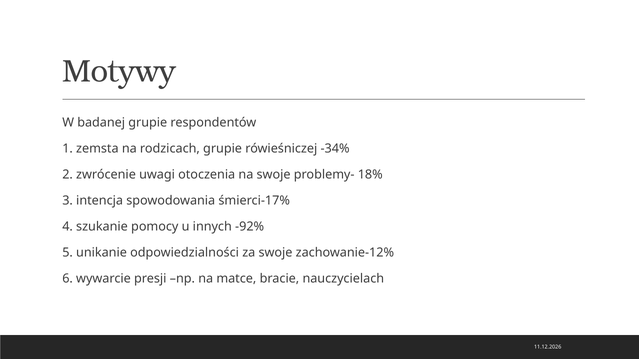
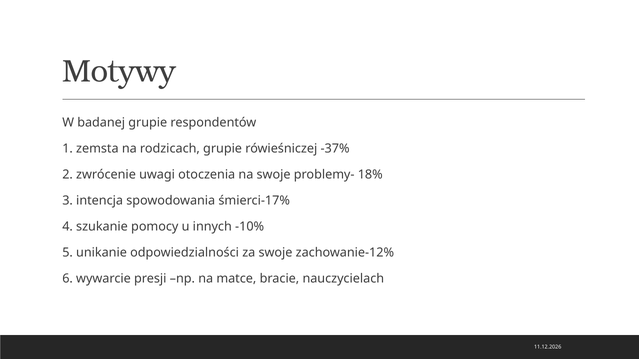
-34%: -34% -> -37% (335, 149)
-92%: -92% -> -10% (250, 227)
